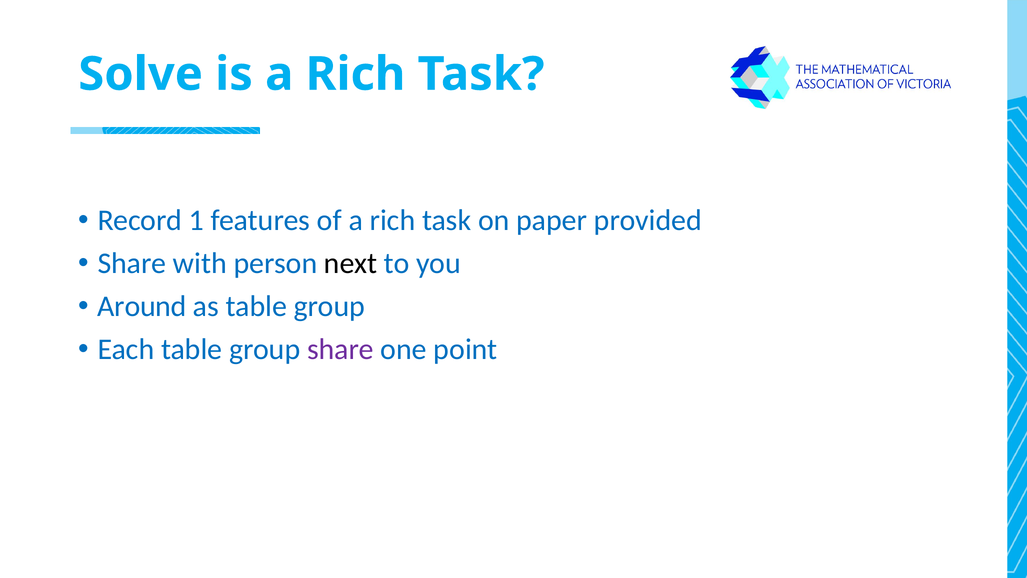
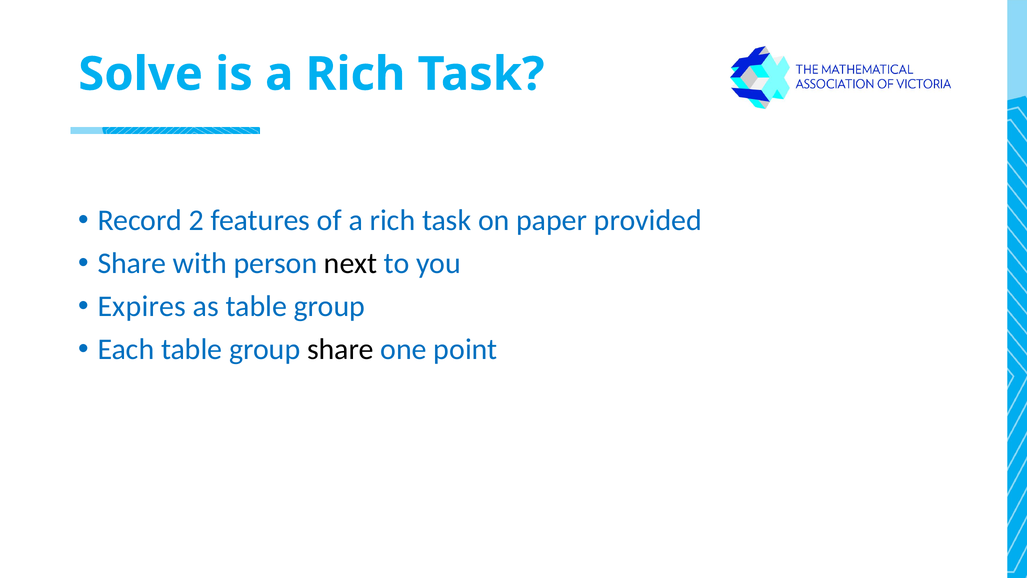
1: 1 -> 2 (196, 220)
Around: Around -> Expires (142, 306)
share colour: purple -> black (340, 349)
